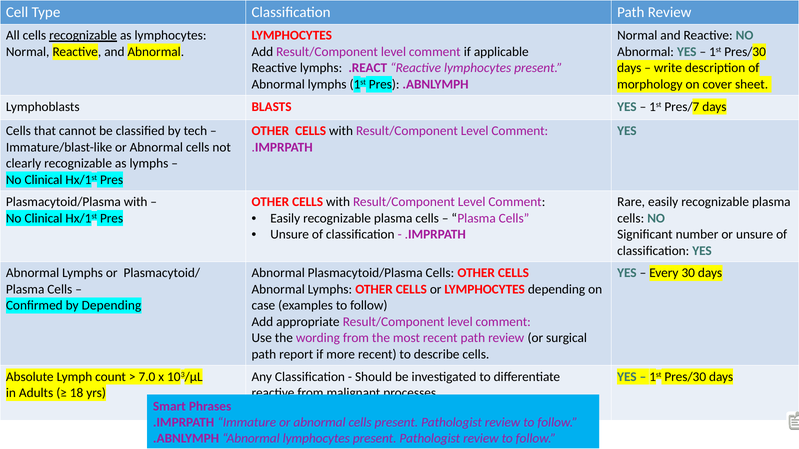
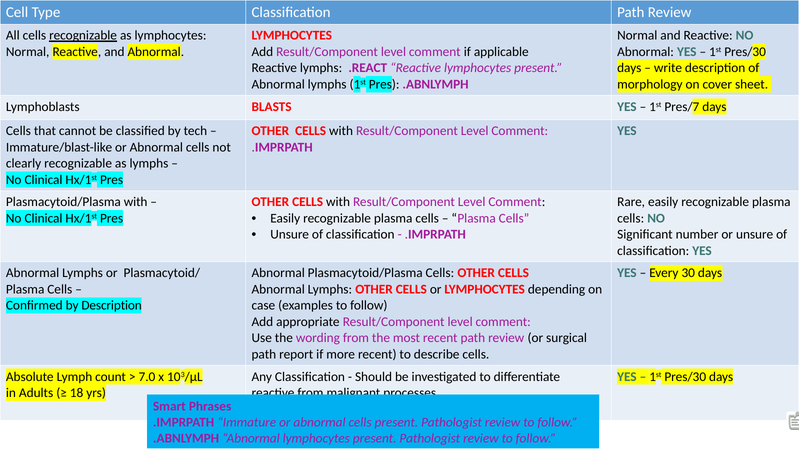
by Depending: Depending -> Description (112, 306)
